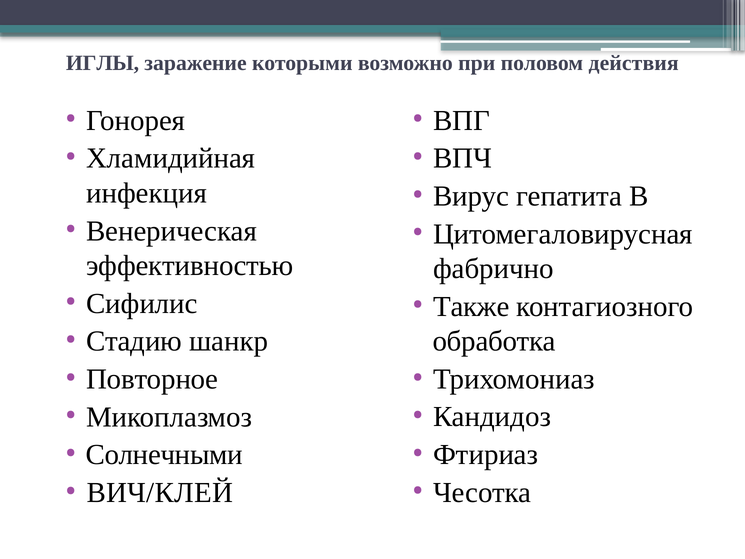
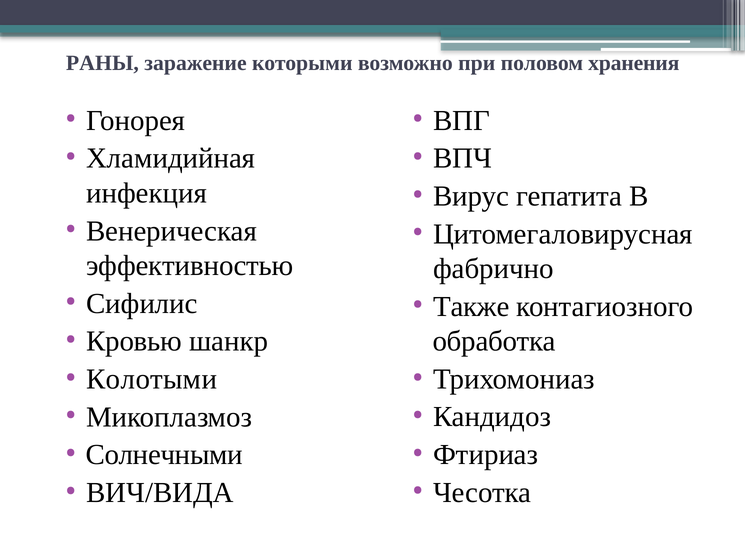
ИГЛЫ: ИГЛЫ -> РАНЫ (102, 63)
действия: действия -> хранения (634, 63)
Стадию: Стадию -> Кровью (134, 341)
Повторное: Повторное -> Колотыми (152, 379)
ВИЧ/КЛЕЙ: ВИЧ/КЛЕЙ -> ВИЧ/ВИДА (160, 492)
